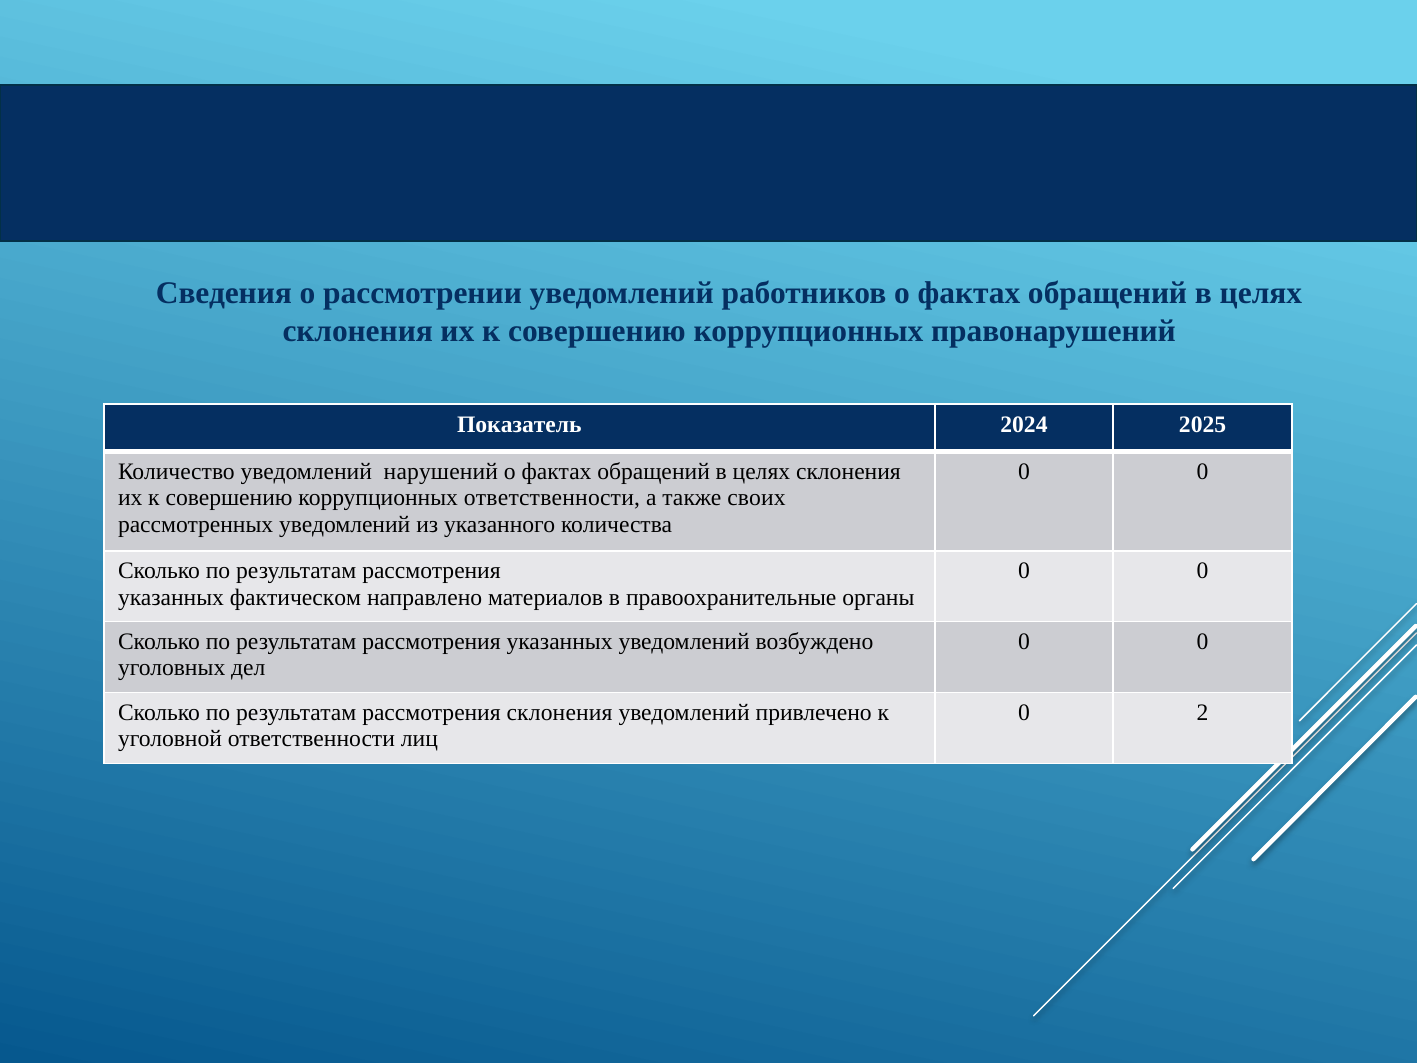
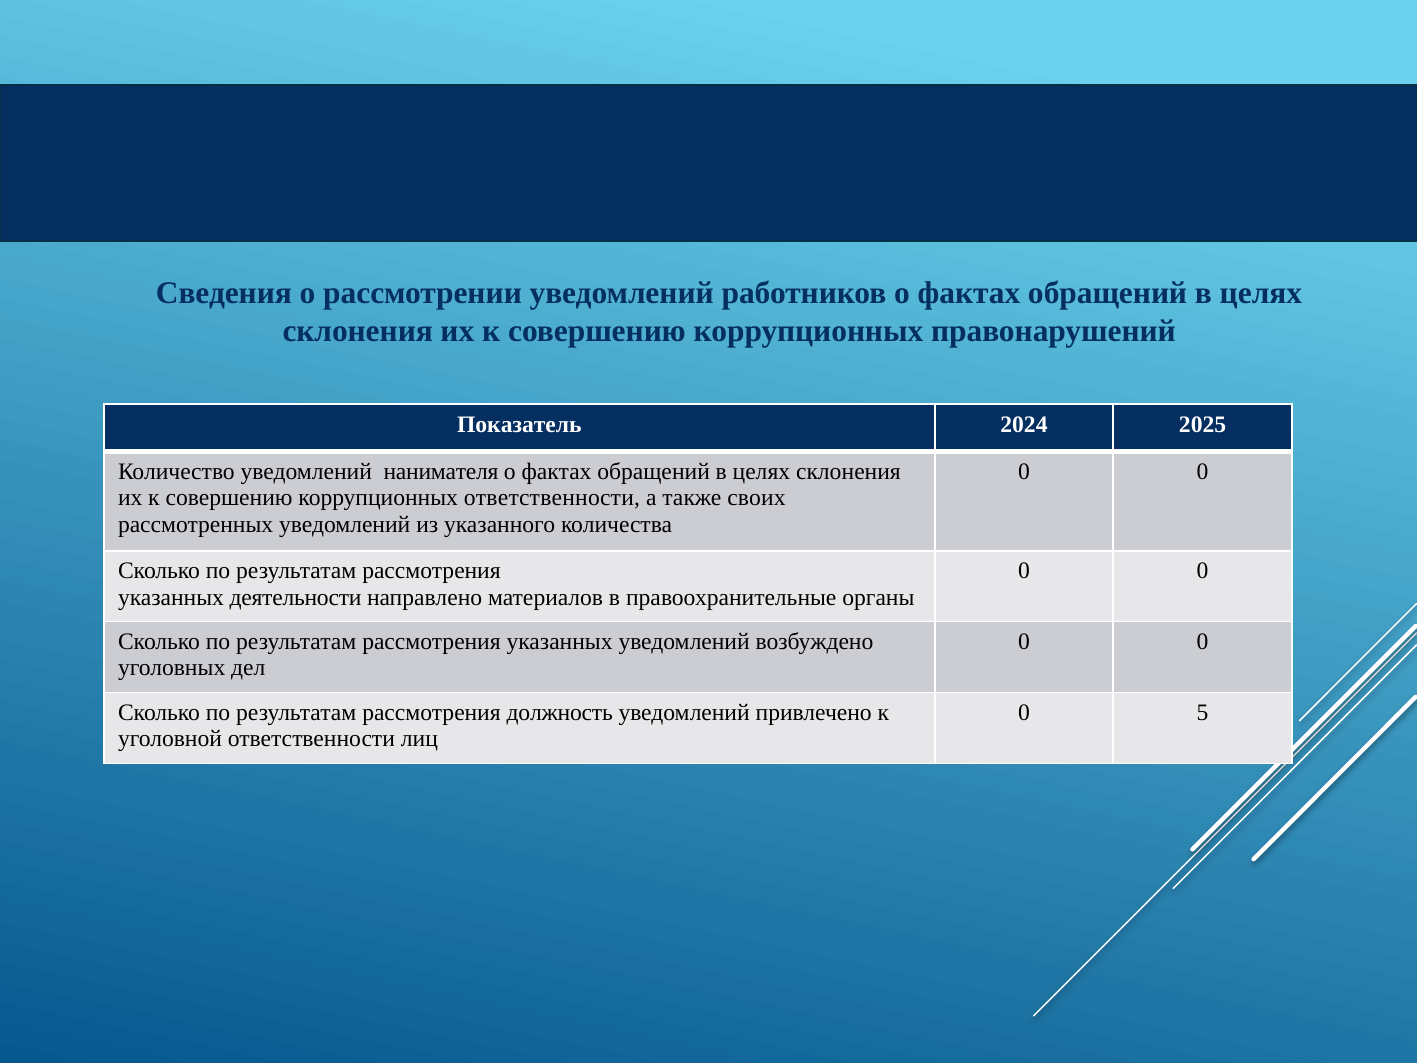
нарушений: нарушений -> нанимателя (441, 472)
фактическом: фактическом -> деятельности (296, 597)
рассмотрения склонения: склонения -> должность (560, 713)
2: 2 -> 5 (1203, 713)
